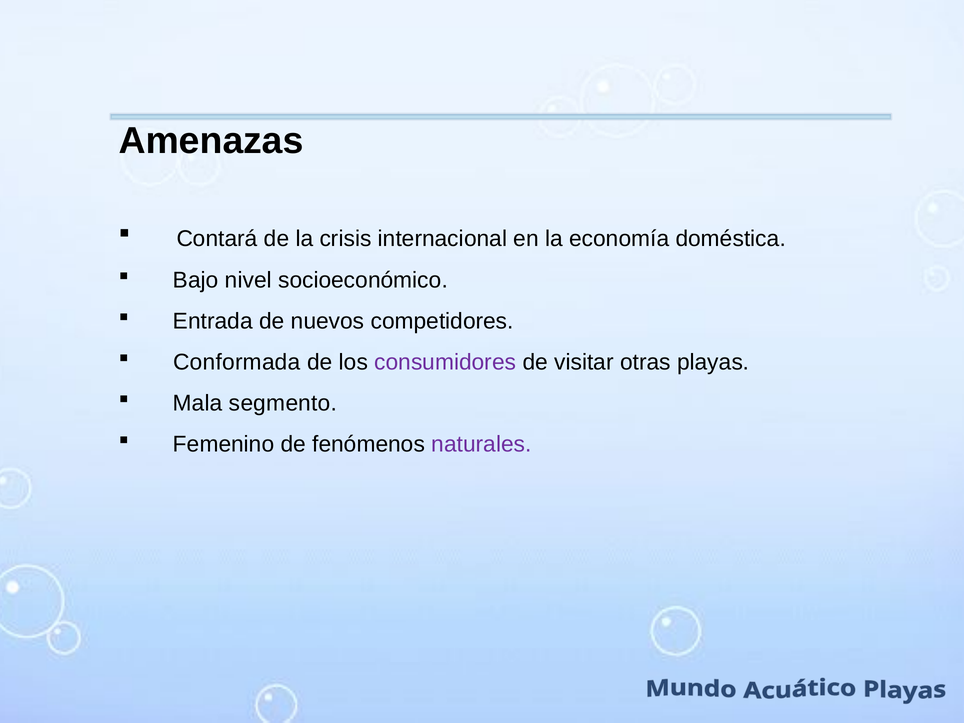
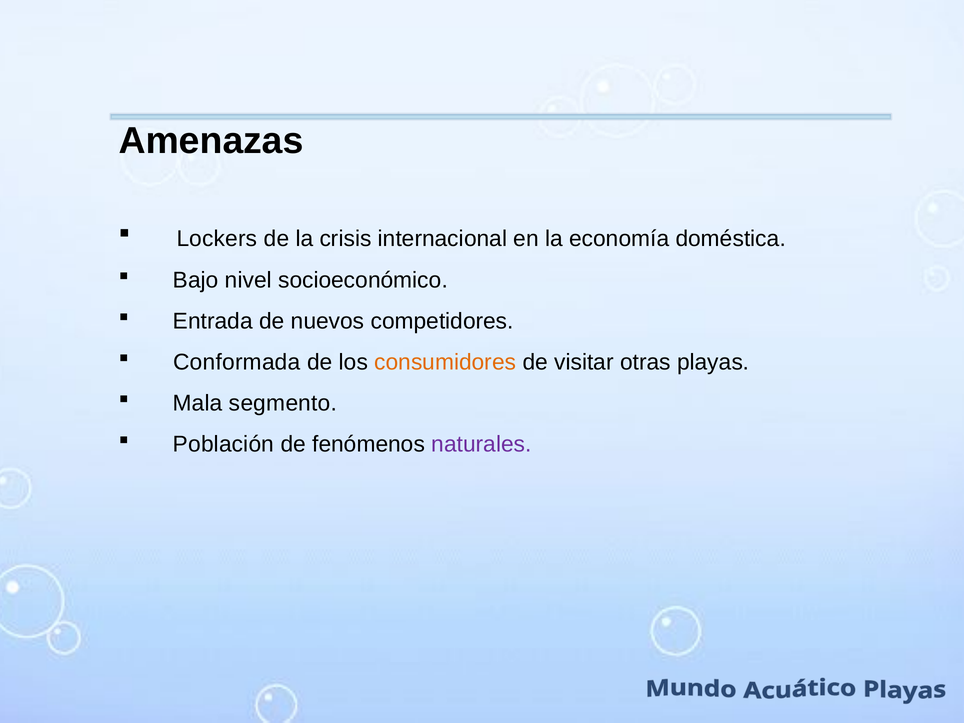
Contará: Contará -> Lockers (217, 239)
consumidores colour: purple -> orange (445, 362)
Femenino: Femenino -> Población (224, 444)
